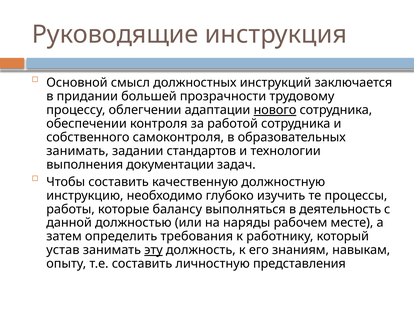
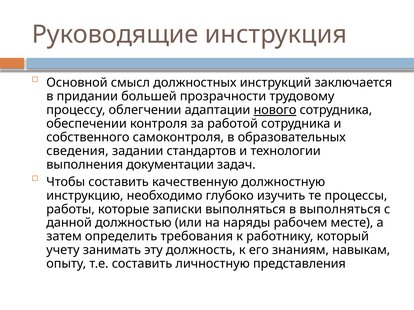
занимать: занимать -> сведения (77, 151)
балансу: балансу -> записки (177, 210)
в деятельность: деятельность -> выполняться (340, 210)
устав: устав -> учету (63, 250)
эту underline: present -> none (153, 250)
